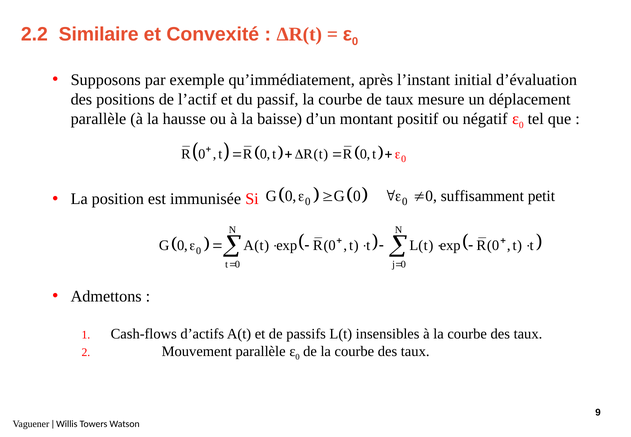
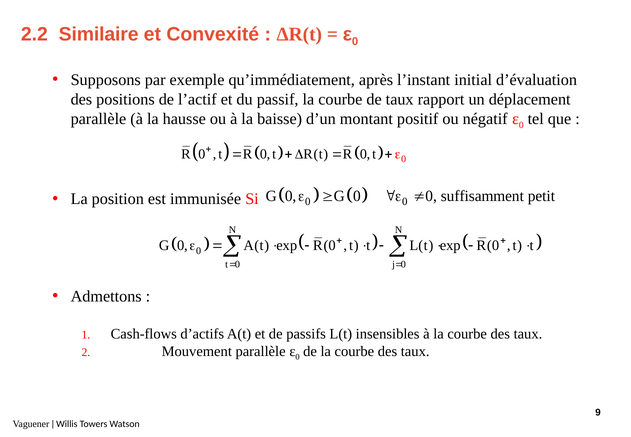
mesure: mesure -> rapport (441, 99)
